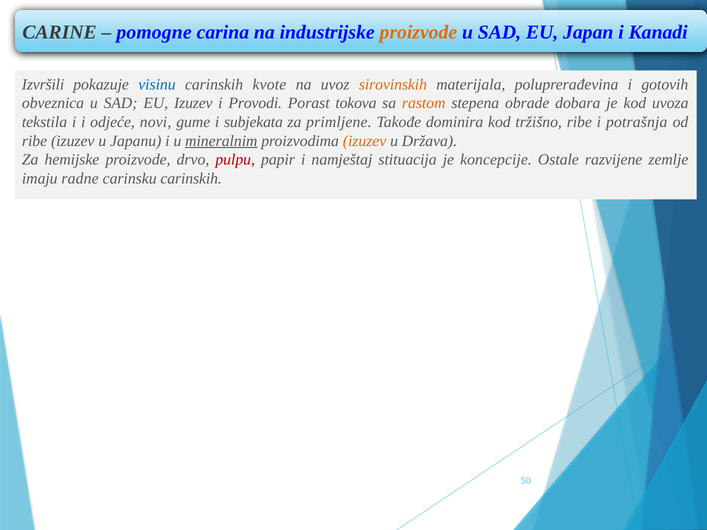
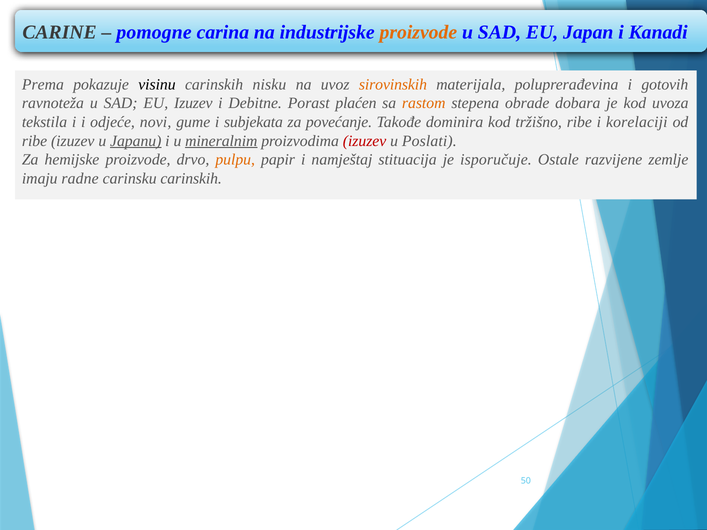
Izvršili: Izvršili -> Prema (43, 84)
visinu colour: blue -> black (157, 84)
kvote: kvote -> nisku (269, 84)
obveznica: obveznica -> ravnoteža (53, 103)
Provodi: Provodi -> Debitne (255, 103)
tokova: tokova -> plaćen (356, 103)
primljene: primljene -> povećanje (339, 122)
potrašnja: potrašnja -> korelaciji (637, 122)
Japanu underline: none -> present (136, 141)
izuzev colour: orange -> red (365, 141)
Država: Država -> Poslati (429, 141)
pulpu colour: red -> orange (235, 160)
koncepcije: koncepcije -> isporučuje (496, 160)
